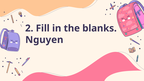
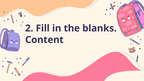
Nguyen: Nguyen -> Content (44, 40)
